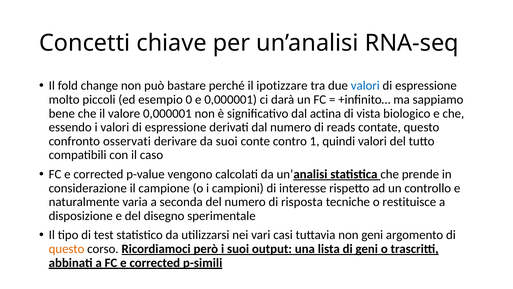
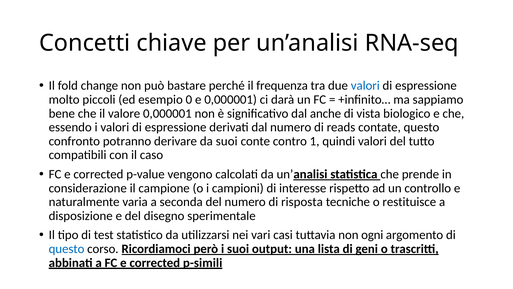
ipotizzare: ipotizzare -> frequenza (282, 86)
actina: actina -> anche (326, 113)
osservati: osservati -> potranno (127, 141)
non geni: geni -> ogni (372, 235)
questo colour: orange -> blue (67, 249)
